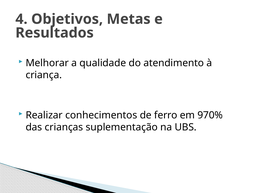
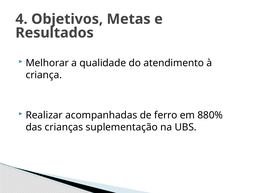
conhecimentos: conhecimentos -> acompanhadas (101, 115)
970%: 970% -> 880% (210, 115)
